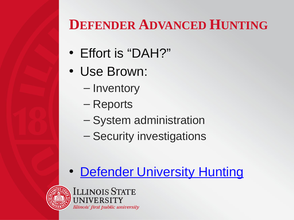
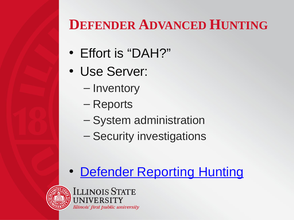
Brown: Brown -> Server (127, 72)
University: University -> Reporting (166, 172)
